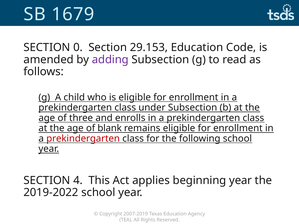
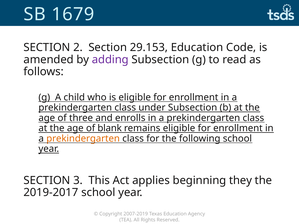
0: 0 -> 2 (78, 47)
prekindergarten colour: red -> orange (83, 139)
4: 4 -> 3 (78, 181)
beginning year: year -> they (241, 181)
2019-2022: 2019-2022 -> 2019-2017 (51, 193)
